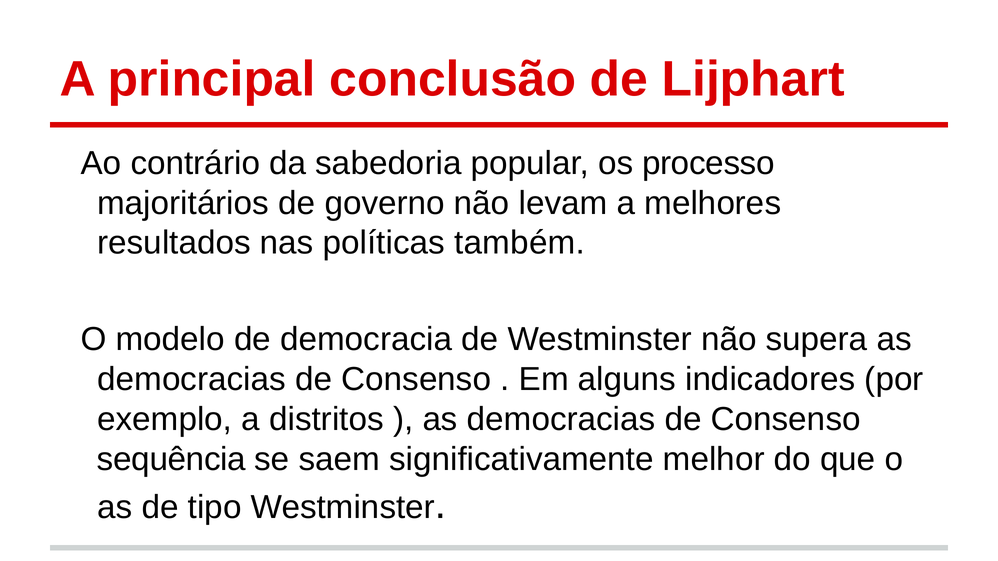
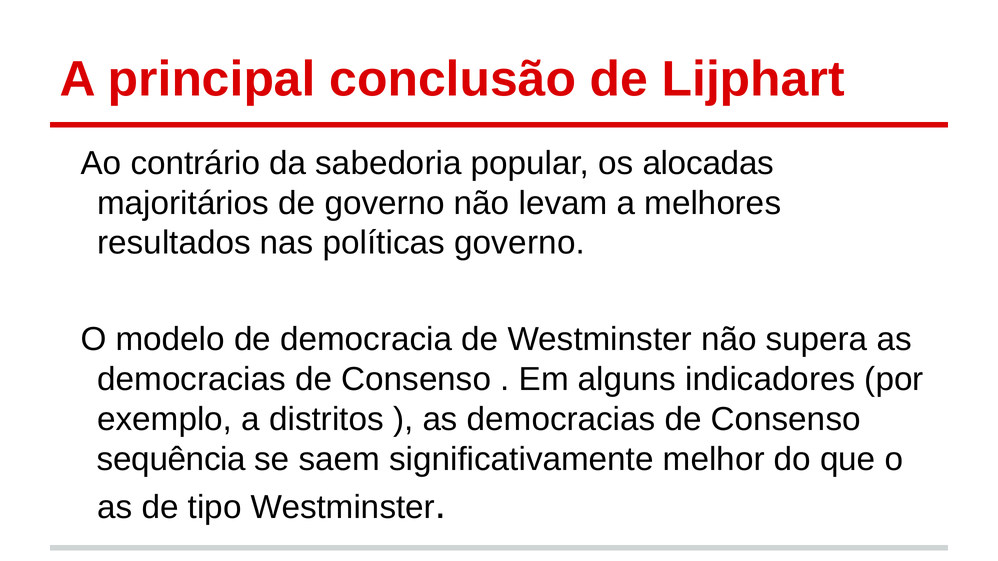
processo: processo -> alocadas (708, 163)
políticas também: também -> governo (520, 243)
